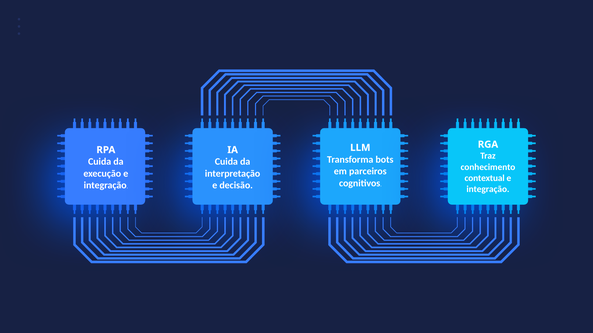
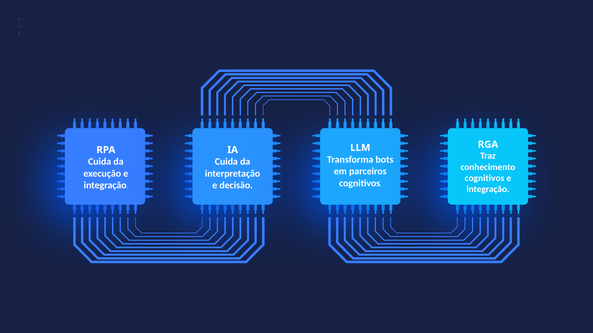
contextual: contextual -> cognitivos (485, 178)
